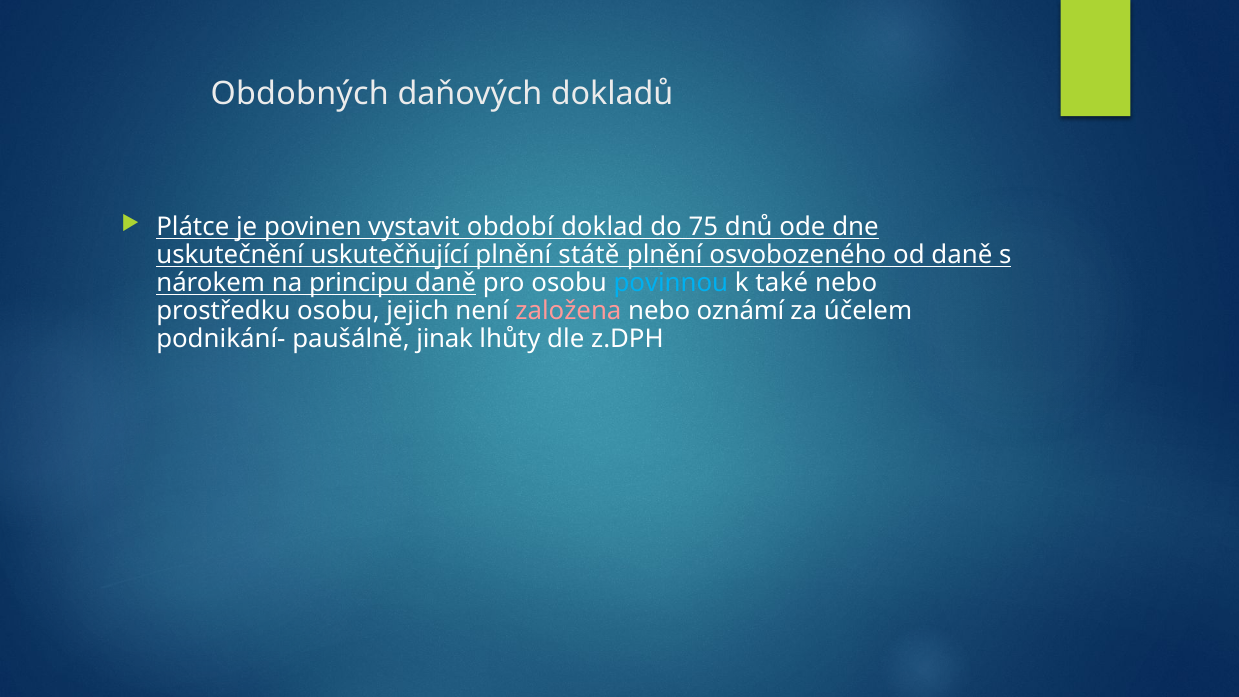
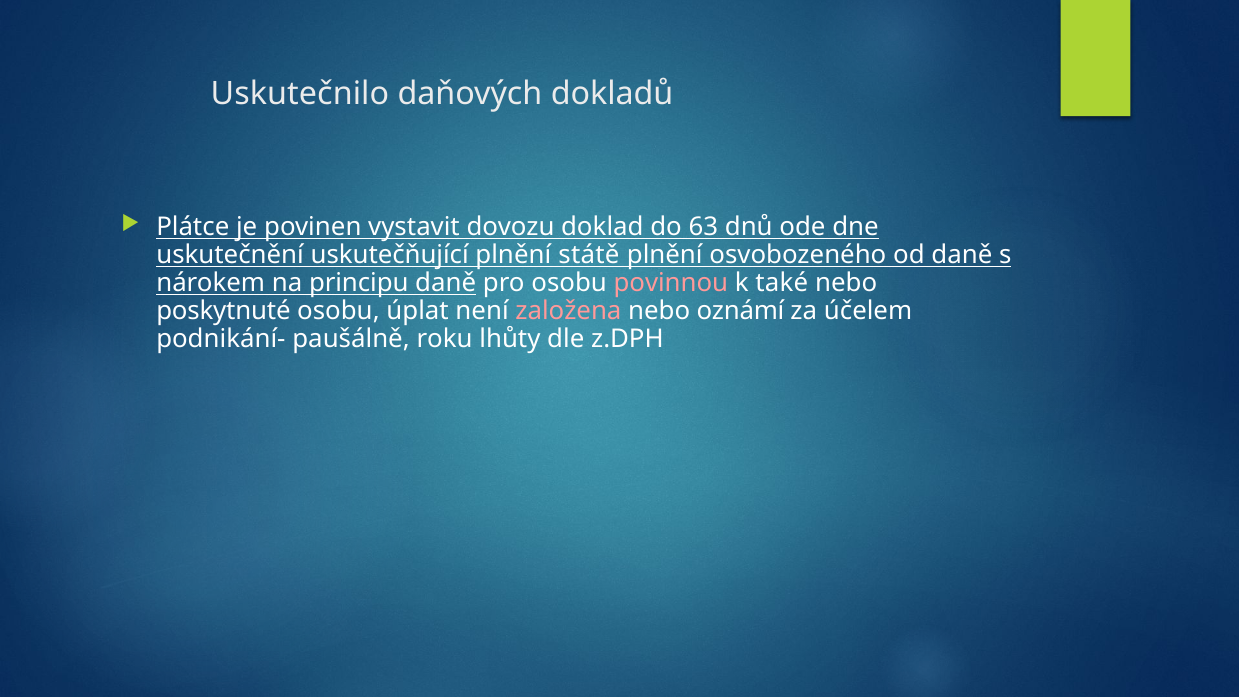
Obdobných: Obdobných -> Uskutečnilo (300, 94)
období: období -> dovozu (511, 227)
75: 75 -> 63 (703, 227)
povinnou colour: light blue -> pink (671, 283)
prostředku: prostředku -> poskytnuté (223, 311)
jejich: jejich -> úplat (418, 311)
jinak: jinak -> roku (445, 339)
